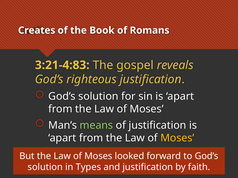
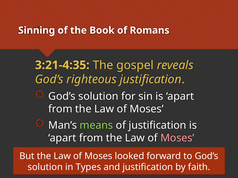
Creates: Creates -> Sinning (37, 30)
3:21-4:83: 3:21-4:83 -> 3:21-4:35 (62, 65)
Moses colour: yellow -> pink (177, 138)
